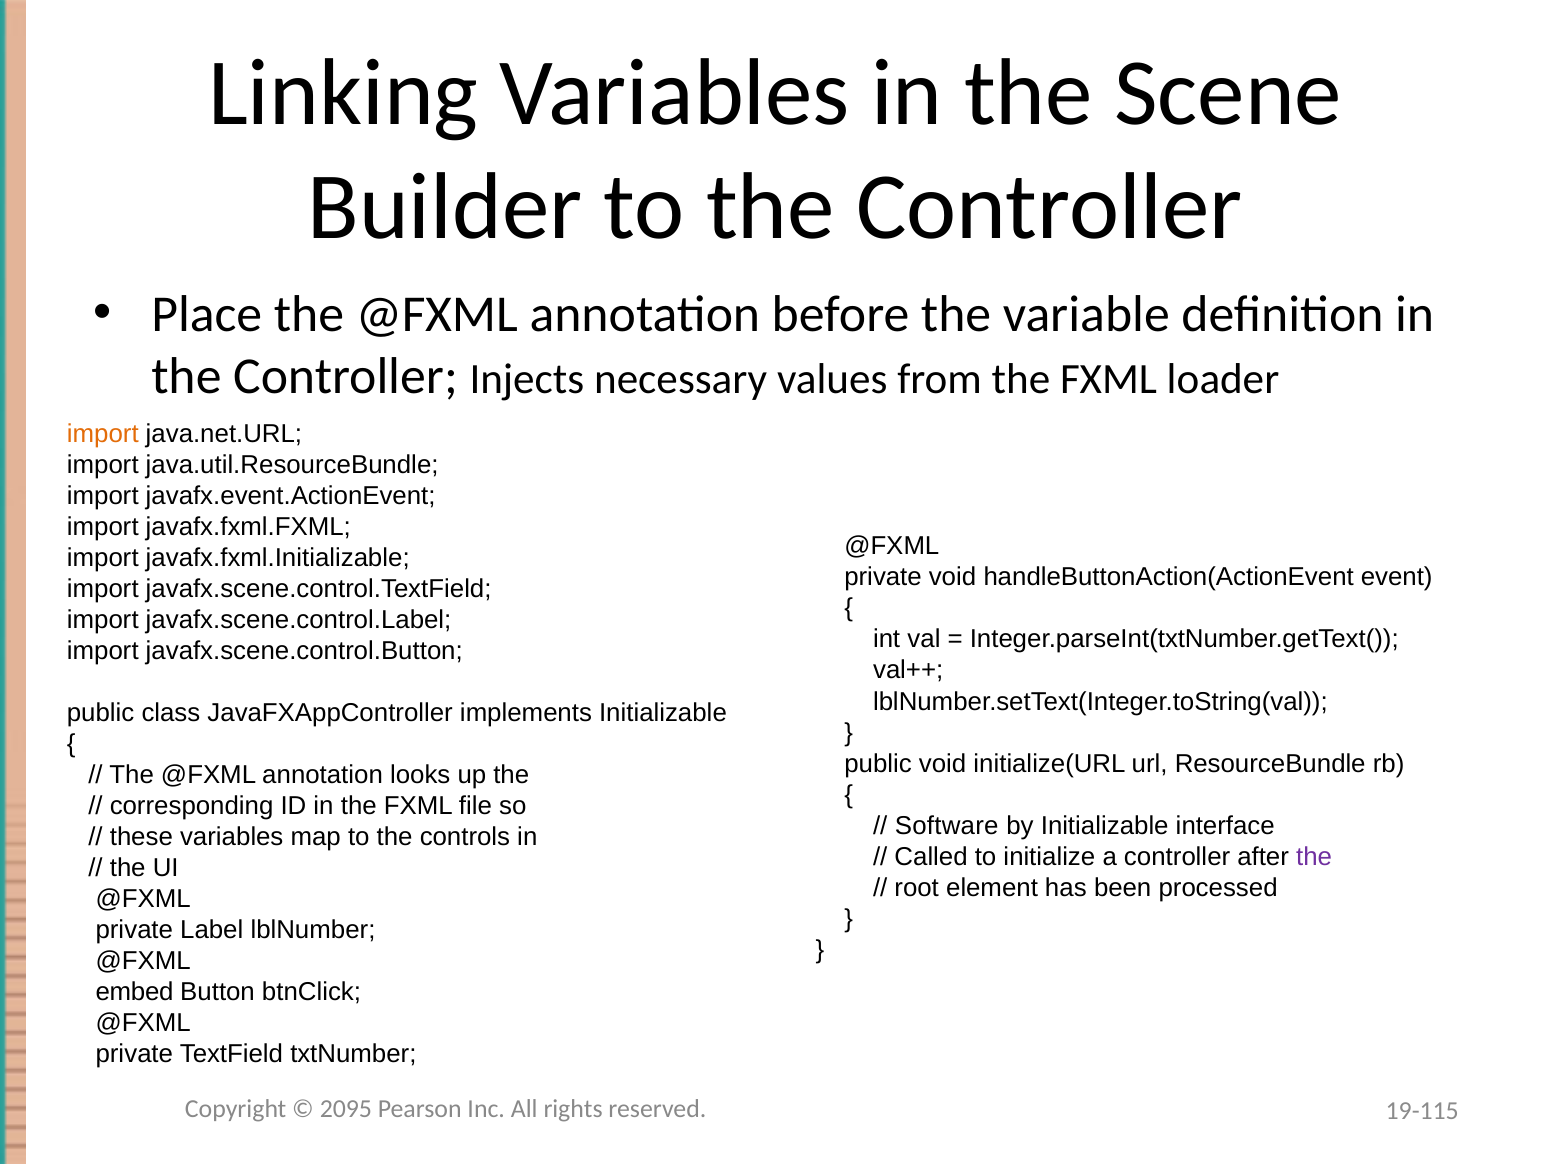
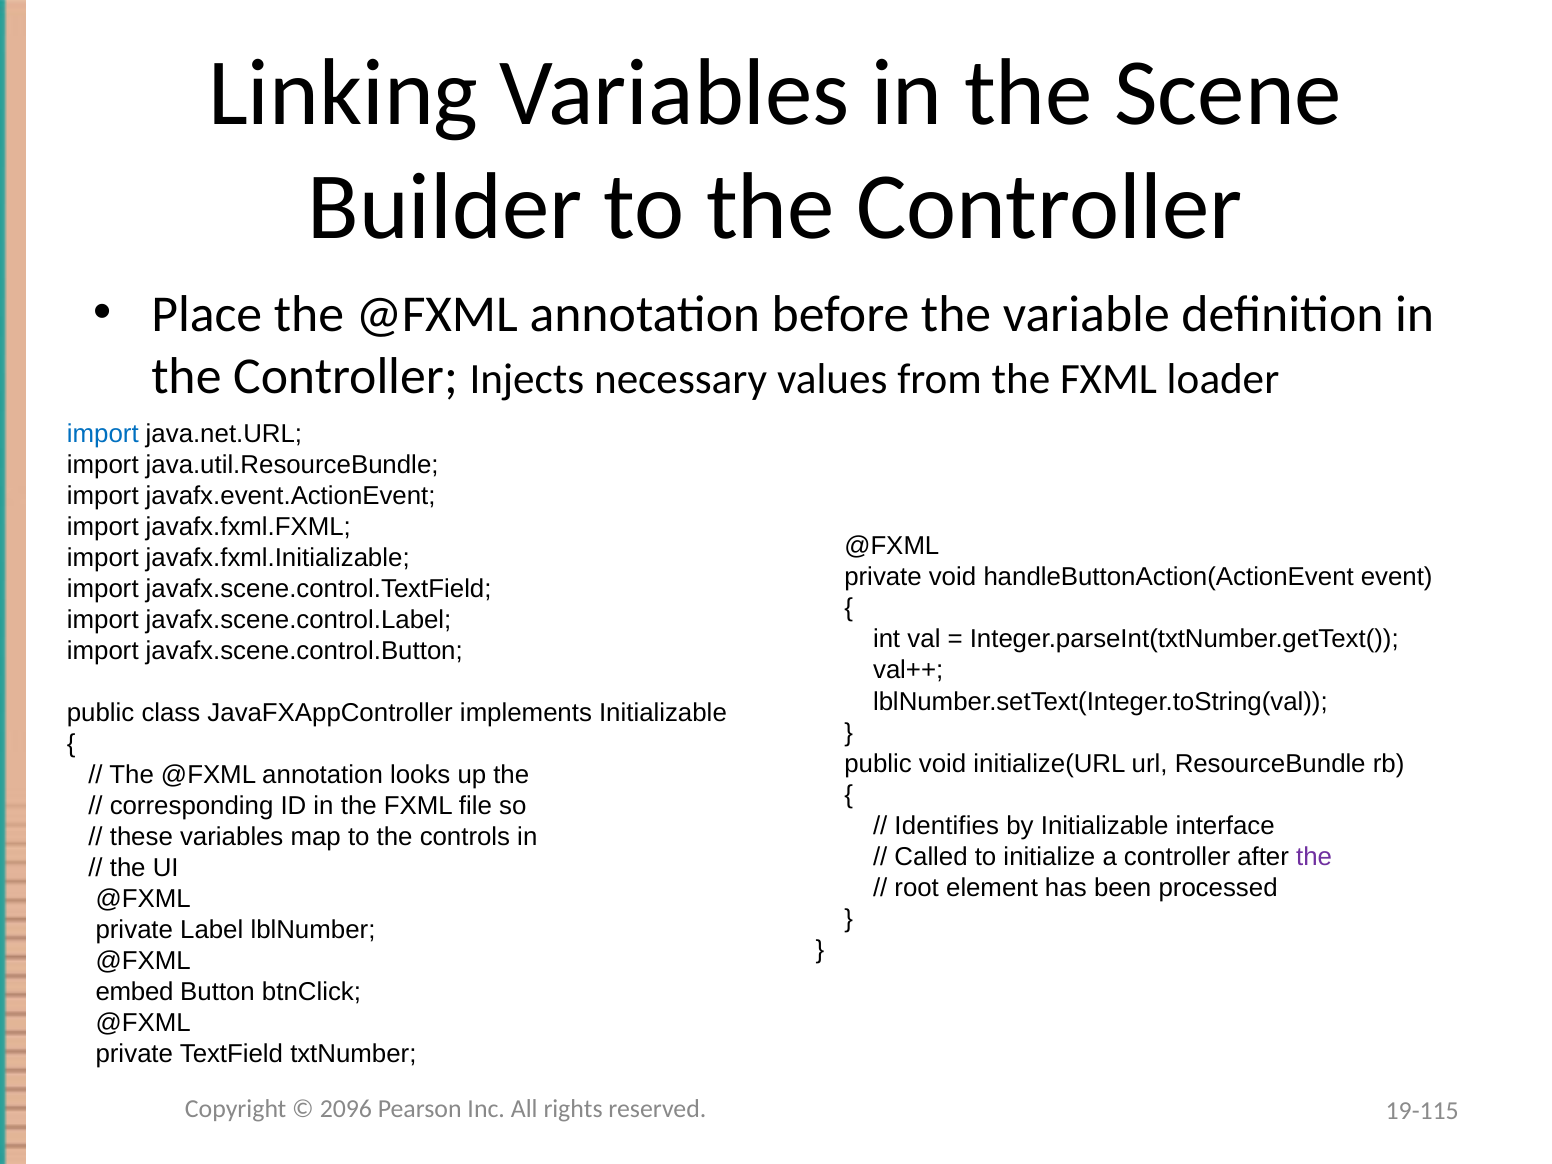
import colour: orange -> blue (103, 434)
Software: Software -> Identifies (947, 826)
2095: 2095 -> 2096 (346, 1109)
